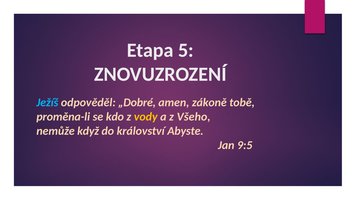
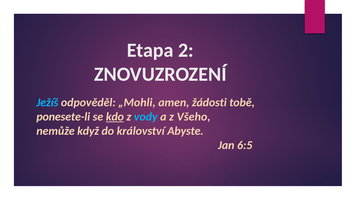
5: 5 -> 2 (186, 50)
„Dobré: „Dobré -> „Mohli (137, 103)
zákoně: zákoně -> žádosti (209, 103)
proměna-li: proměna-li -> ponesete-li (63, 117)
kdo underline: none -> present (115, 117)
vody colour: yellow -> light blue (146, 117)
9:5: 9:5 -> 6:5 (245, 145)
